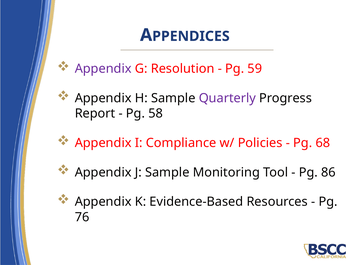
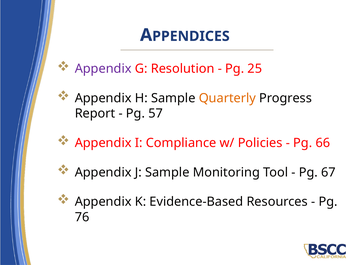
59: 59 -> 25 (255, 69)
Quarterly colour: purple -> orange (227, 98)
58: 58 -> 57 (156, 113)
68: 68 -> 66 (323, 143)
86: 86 -> 67 (328, 172)
